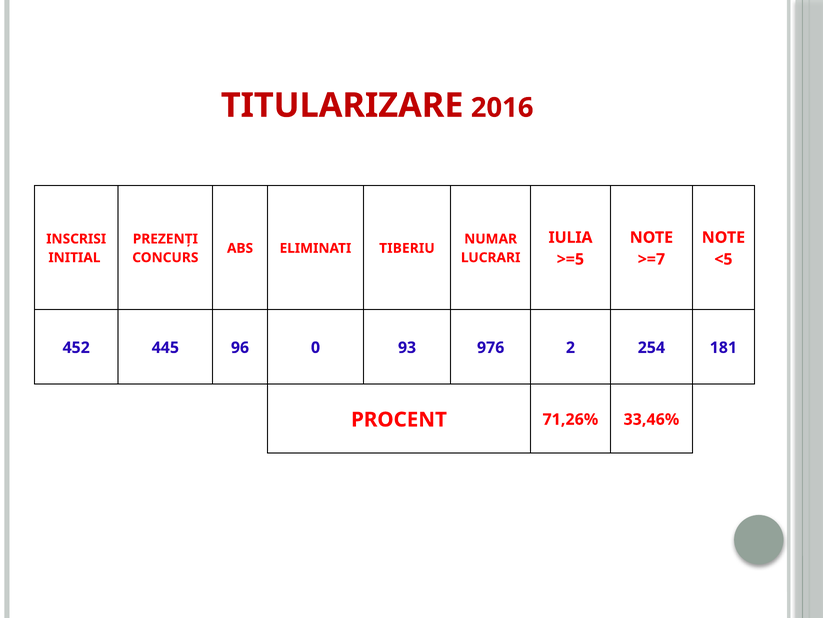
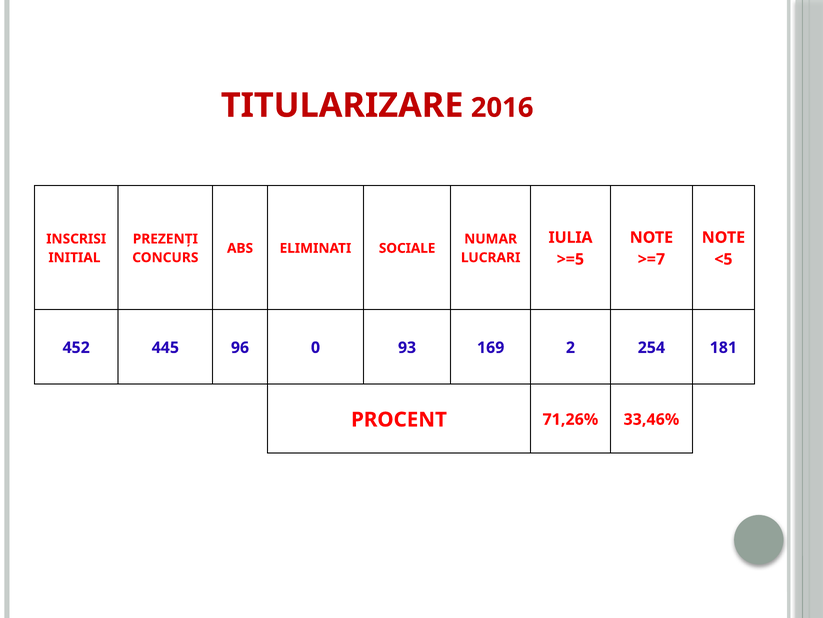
TIBERIU: TIBERIU -> SOCIALE (407, 248)
976: 976 -> 169 (491, 347)
